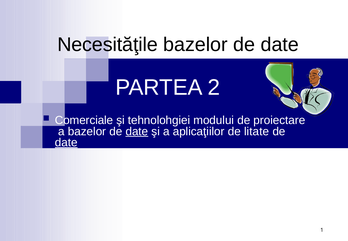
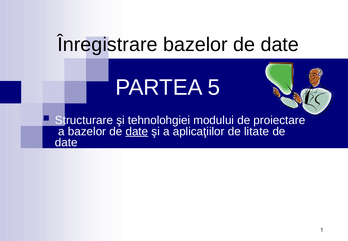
Necesităţile: Necesităţile -> Înregistrare (107, 44)
2: 2 -> 5 (214, 87)
Comerciale: Comerciale -> Structurare (84, 120)
date underline: present -> none (66, 142)
